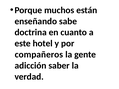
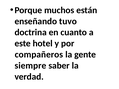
sabe: sabe -> tuvo (68, 21)
adicción: adicción -> siempre (30, 66)
